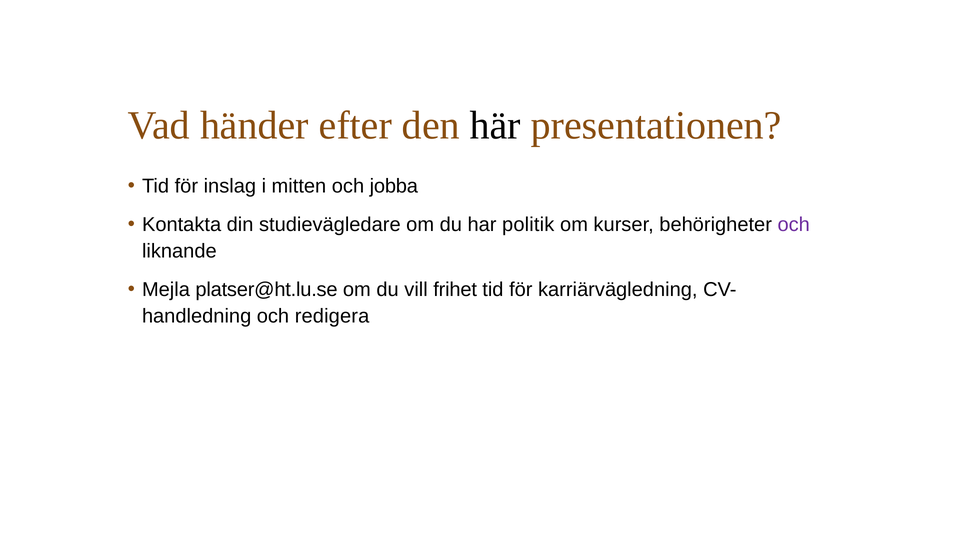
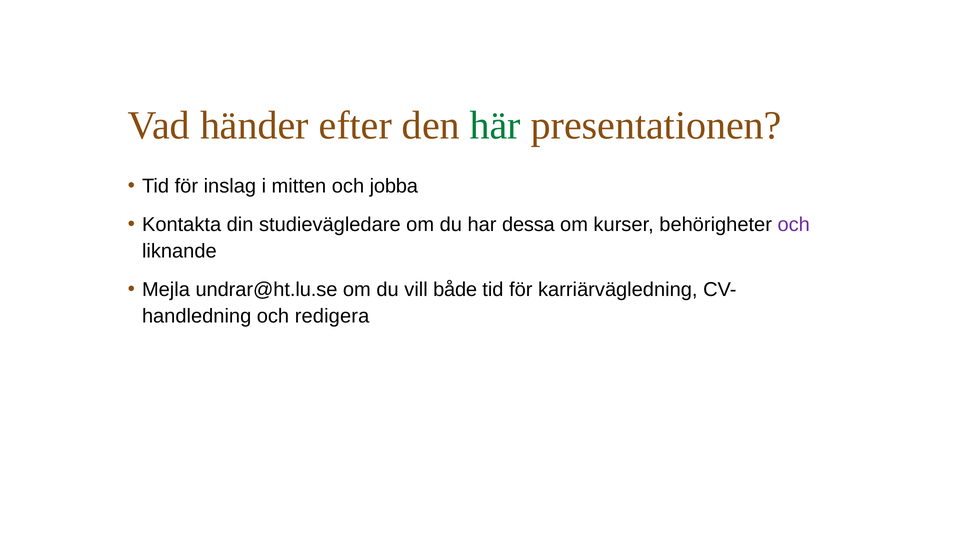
här colour: black -> green (495, 126)
politik: politik -> dessa (528, 225)
platser@ht.lu.se: platser@ht.lu.se -> undrar@ht.lu.se (266, 290)
frihet: frihet -> både (455, 290)
